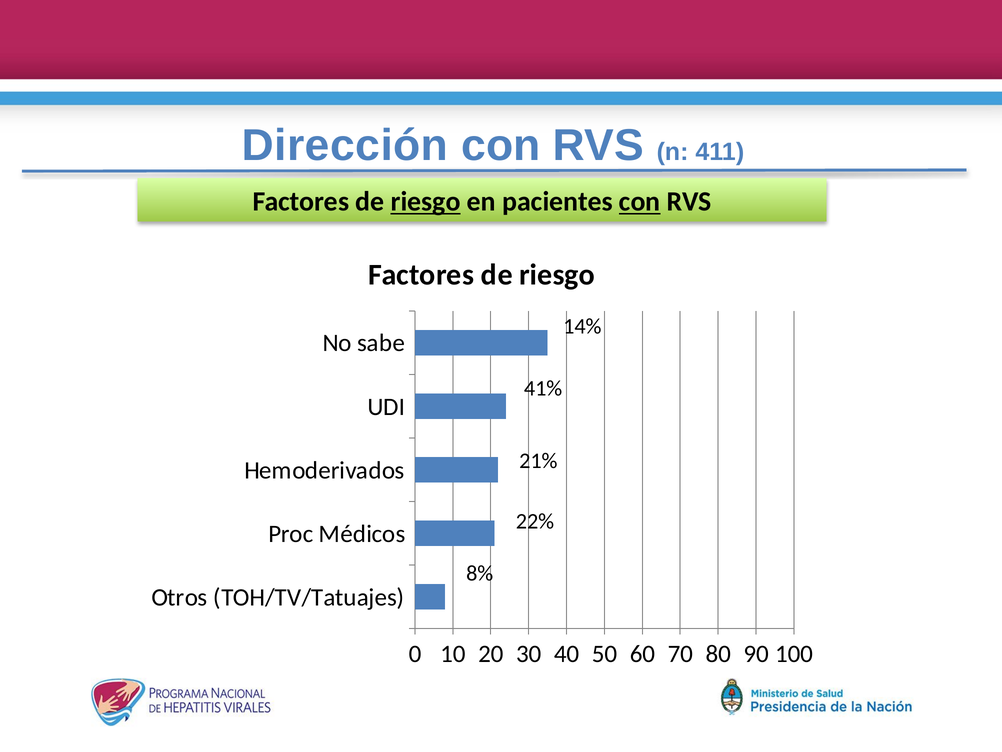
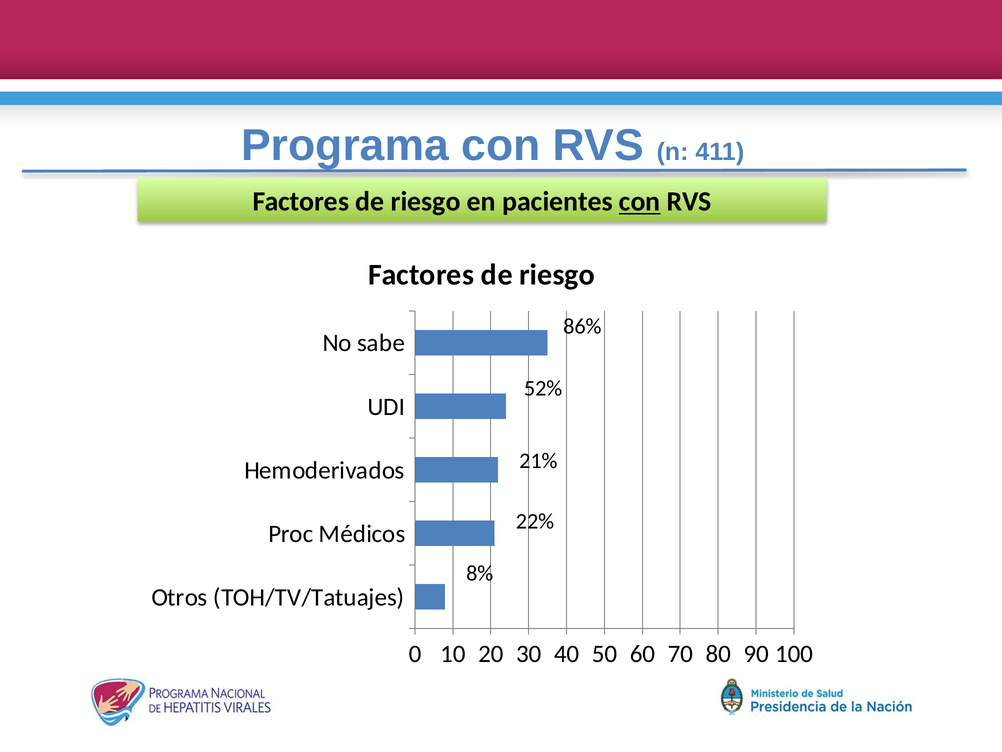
Dirección: Dirección -> Programa (345, 145)
riesgo underline: present -> none (426, 202)
14%: 14% -> 86% (582, 326)
41%: 41% -> 52% (543, 388)
